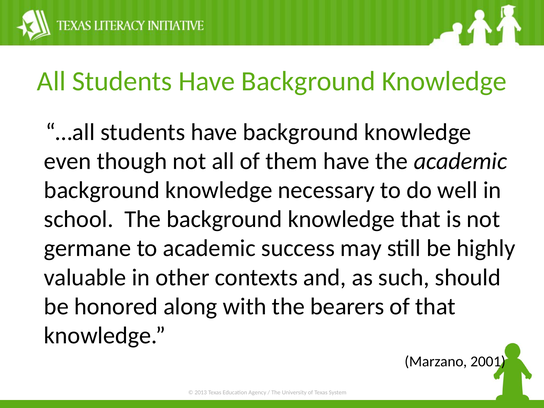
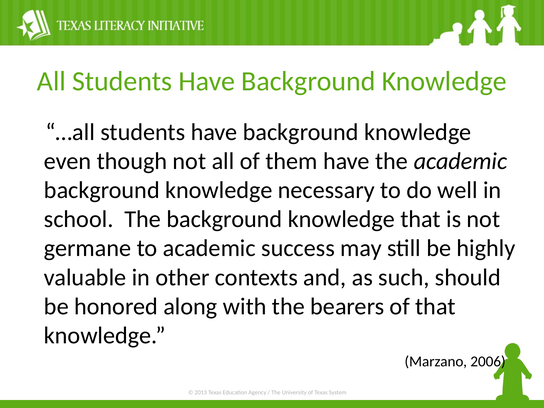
2001: 2001 -> 2006 (488, 361)
